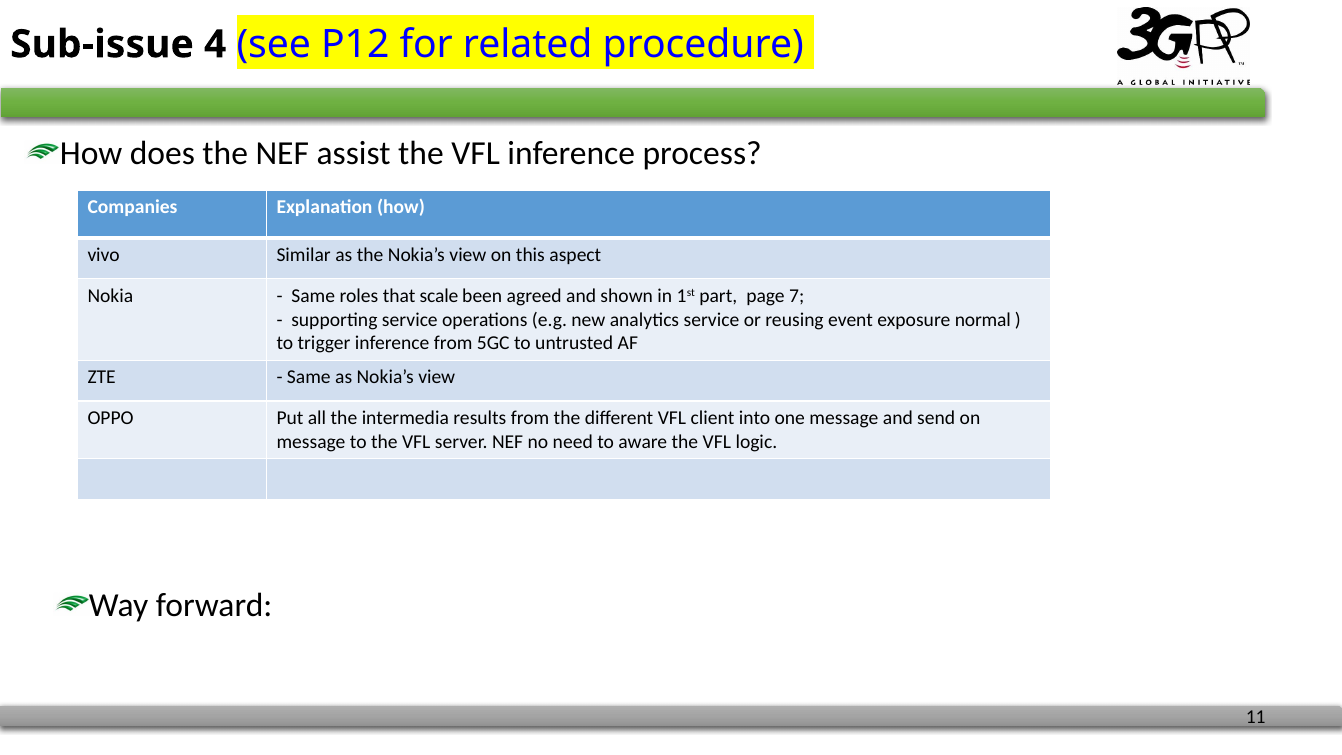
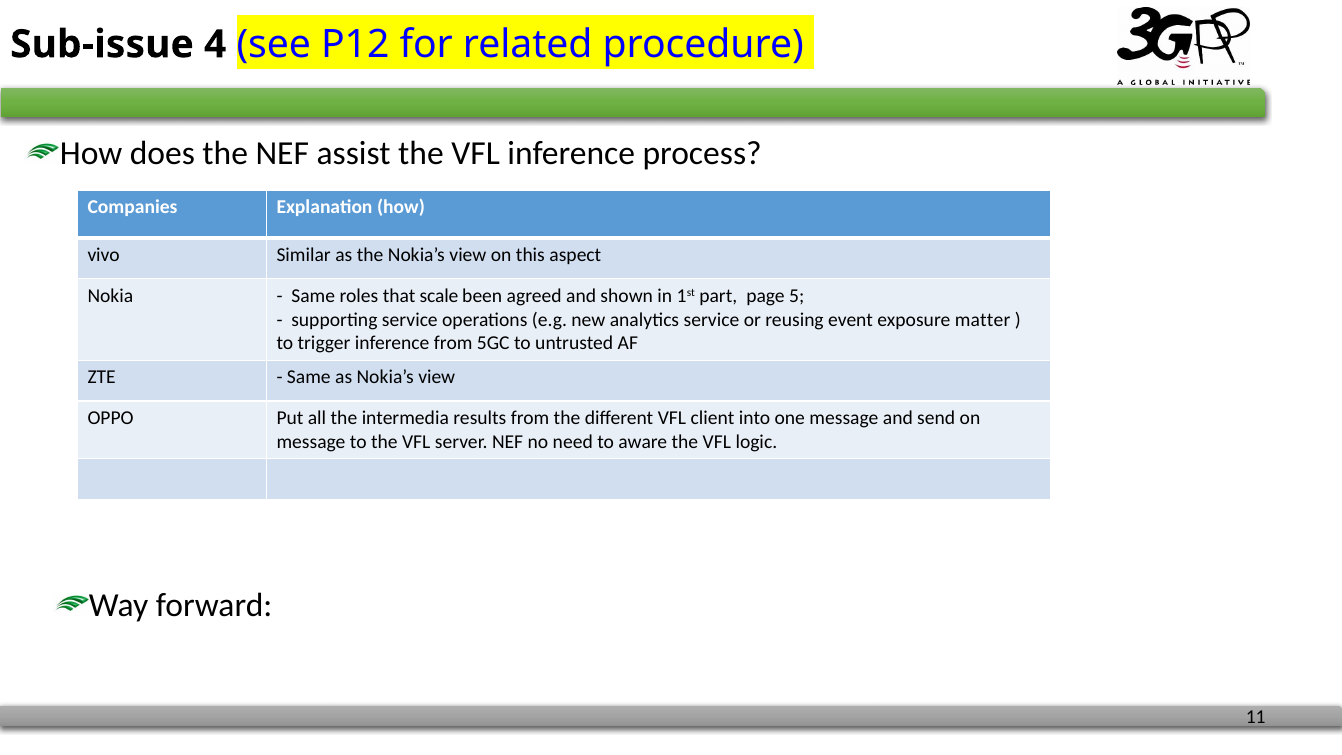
7: 7 -> 5 (797, 296)
normal: normal -> matter (983, 320)
